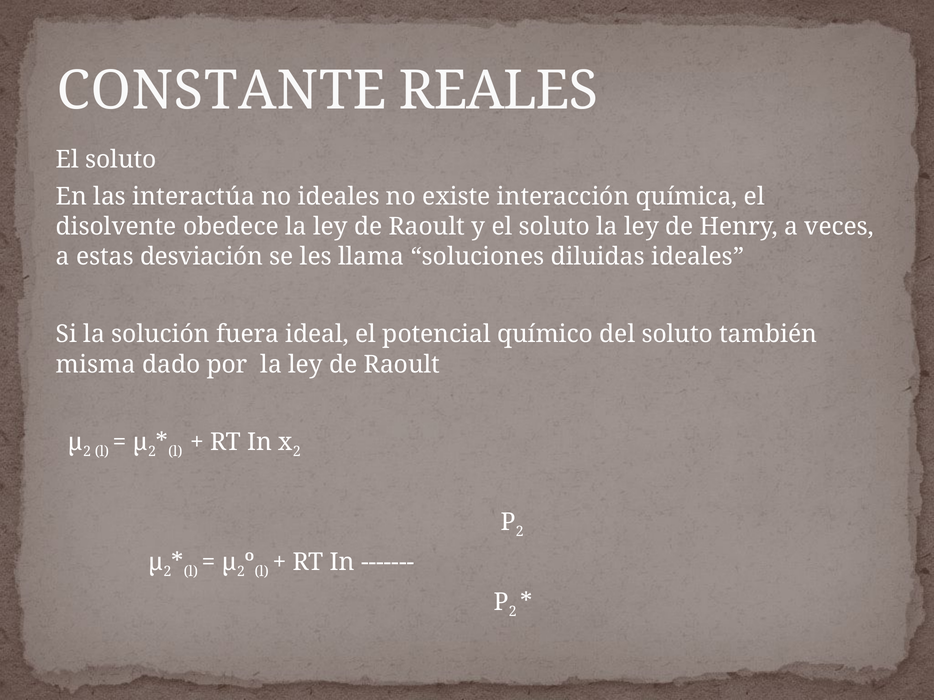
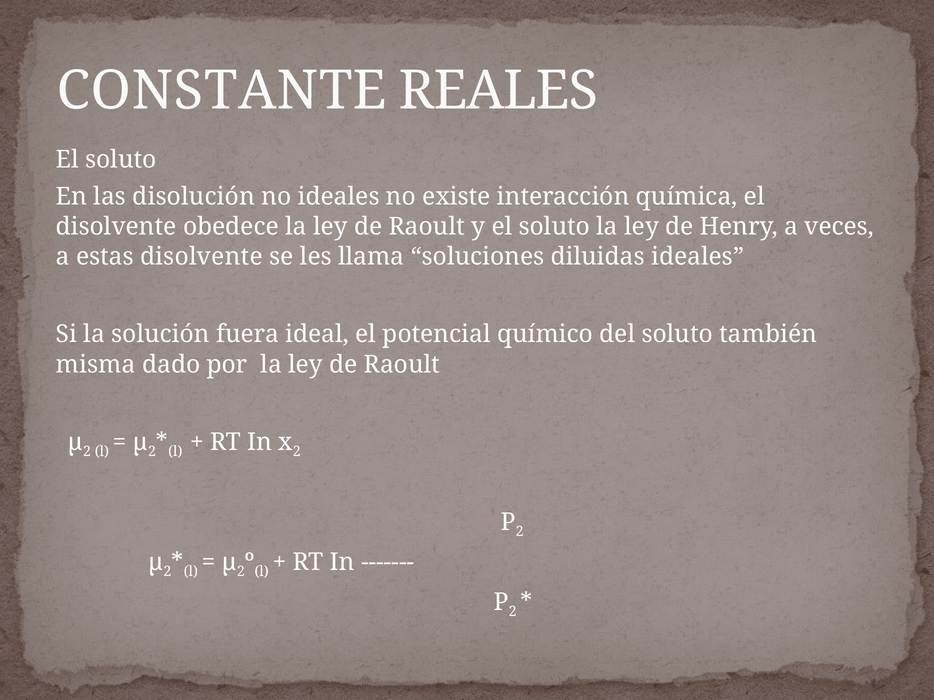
interactúa: interactúa -> disolución (194, 197)
estas desviación: desviación -> disolvente (201, 257)
